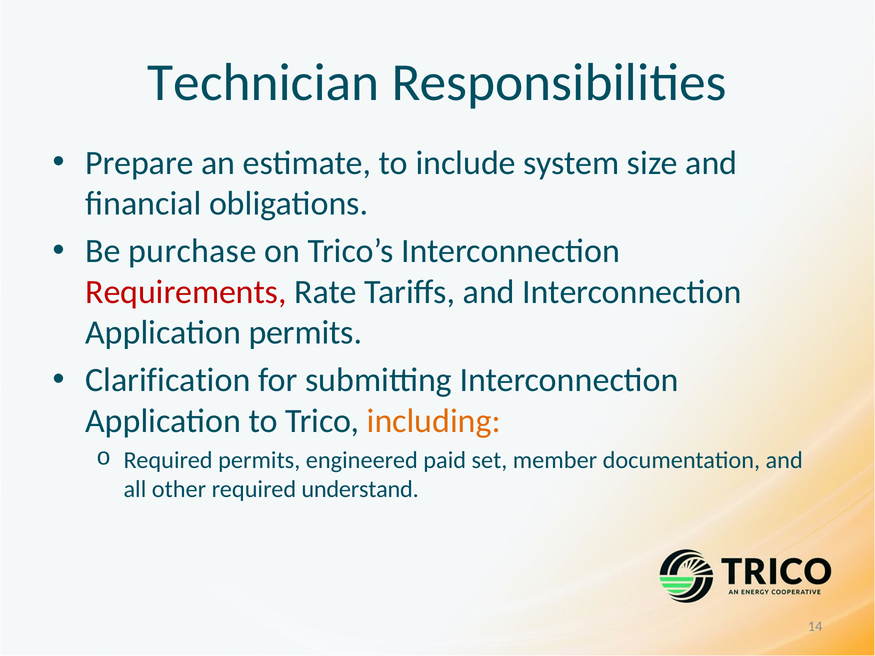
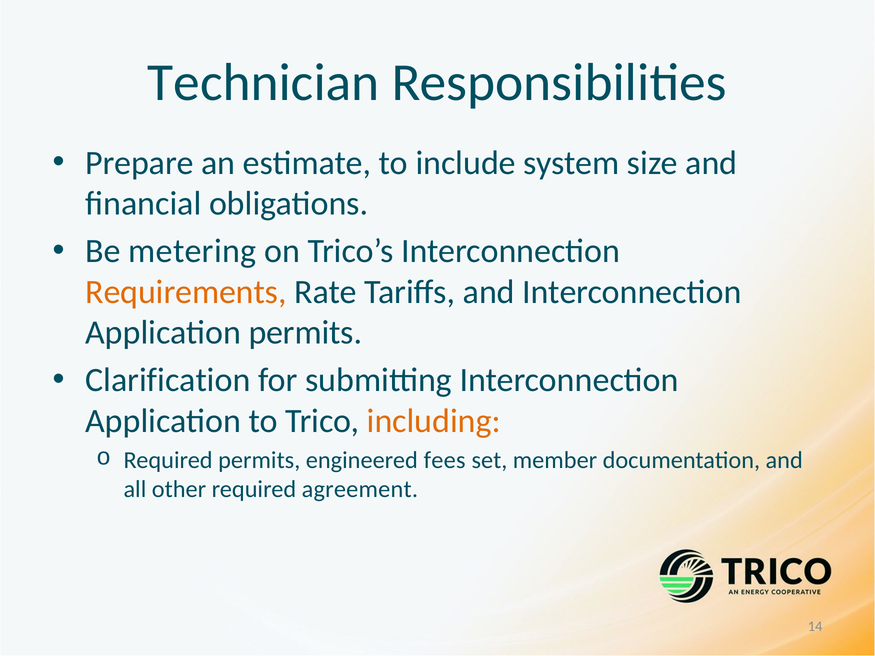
purchase: purchase -> metering (192, 251)
Requirements colour: red -> orange (186, 292)
paid: paid -> fees (445, 460)
understand: understand -> agreement (360, 489)
